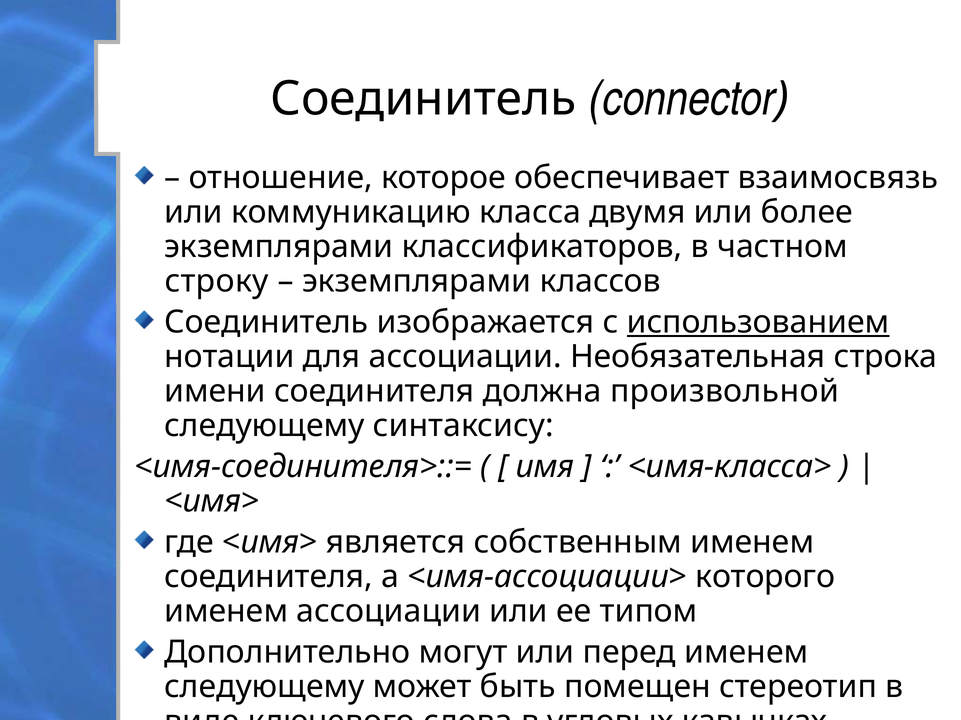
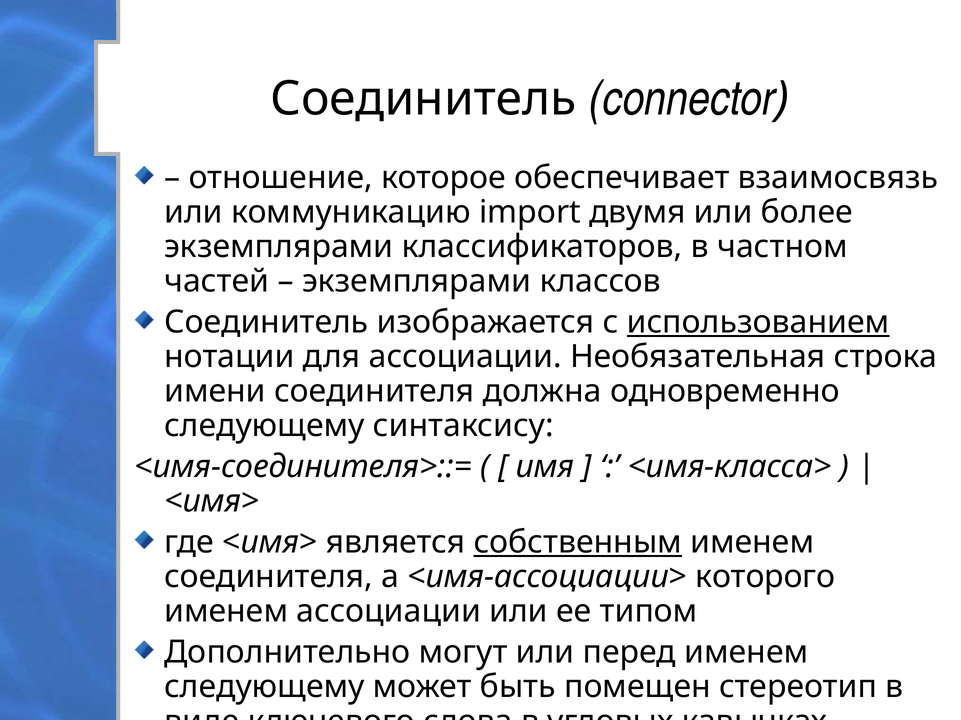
класса: класса -> import (530, 212)
строку: строку -> частей (217, 282)
произвольной: произвольной -> одновременно (725, 392)
собственным underline: none -> present (578, 543)
